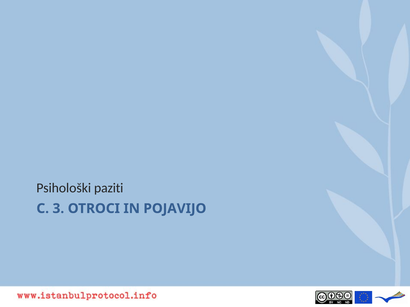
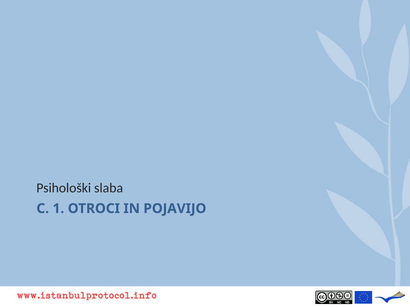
paziti: paziti -> slaba (109, 188)
3: 3 -> 1 (58, 209)
